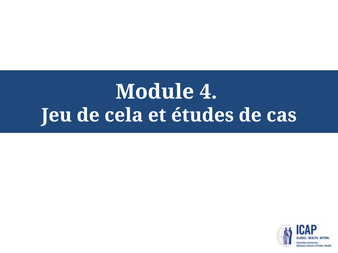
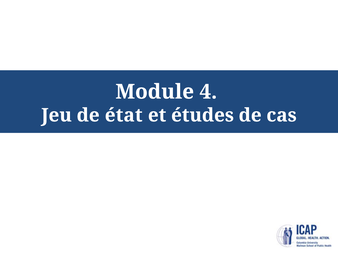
cela: cela -> état (124, 116)
